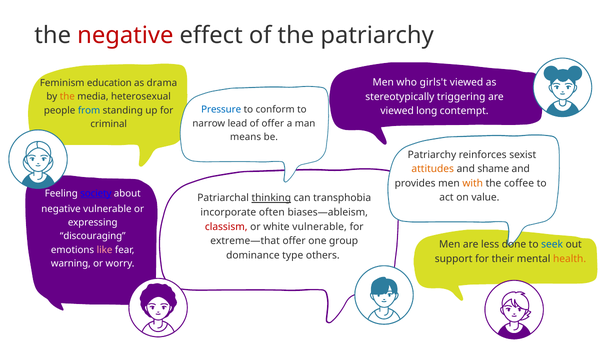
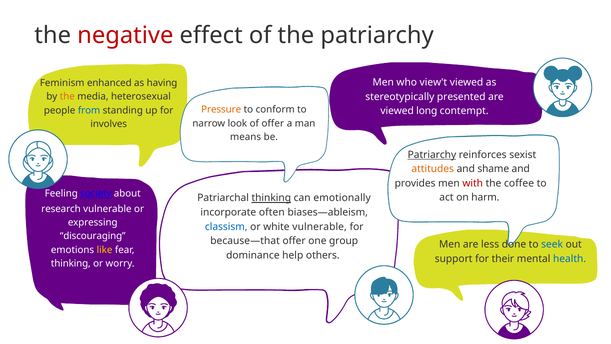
girls't: girls't -> view't (433, 82)
education: education -> enhanced (109, 83)
drama: drama -> having (162, 83)
triggering: triggering -> presented (461, 97)
Pressure colour: blue -> orange (221, 110)
lead: lead -> look (237, 123)
criminal: criminal -> involves (109, 124)
Patriarchy underline: none -> present (432, 155)
with colour: orange -> red (473, 183)
value: value -> harm (485, 197)
transphobia: transphobia -> emotionally (342, 198)
negative: negative -> research (61, 209)
classism colour: red -> blue (226, 226)
extreme—that: extreme—that -> because—that (245, 241)
like colour: pink -> yellow (105, 250)
type: type -> help (293, 255)
health colour: orange -> blue (570, 259)
warning: warning -> thinking (71, 263)
